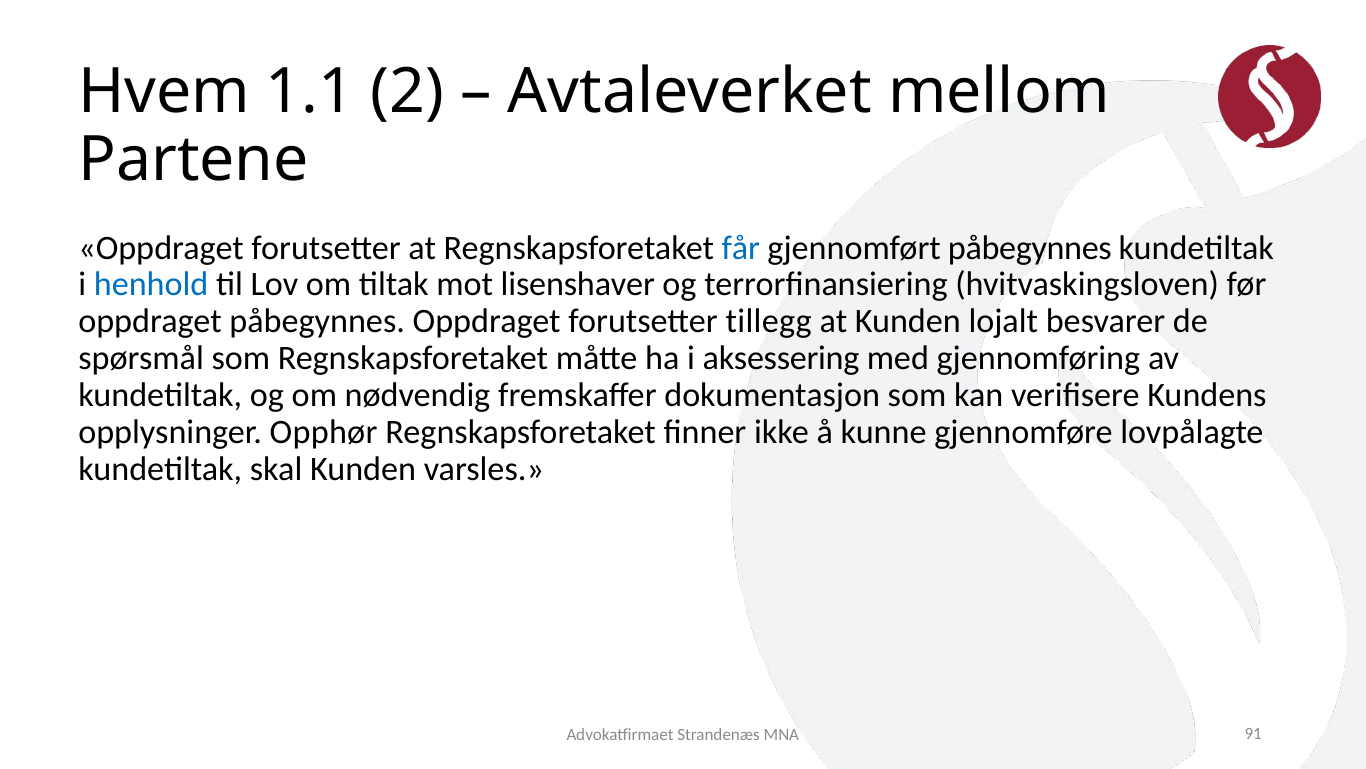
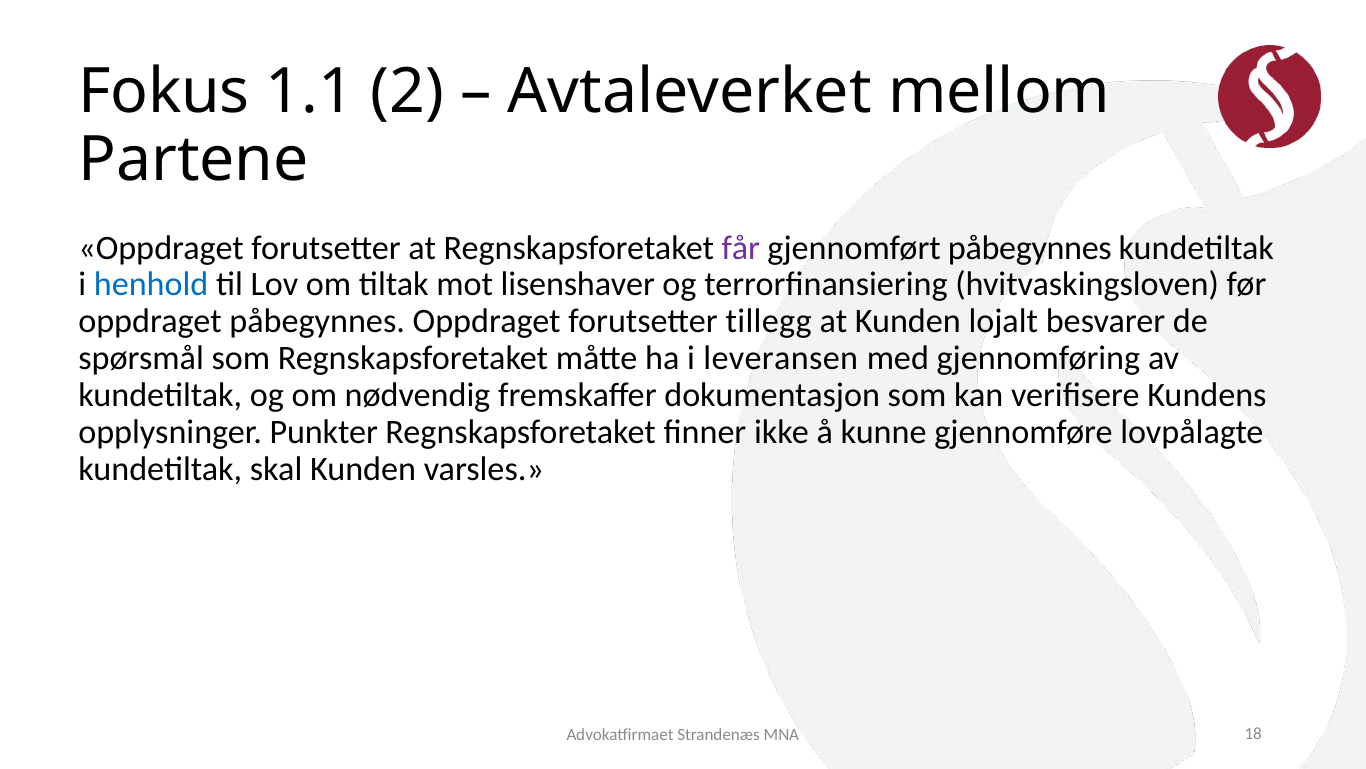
Hvem: Hvem -> Fokus (164, 92)
får colour: blue -> purple (741, 248)
aksessering: aksessering -> leveransen (781, 358)
Opphør: Opphør -> Punkter (324, 432)
91: 91 -> 18 (1253, 734)
